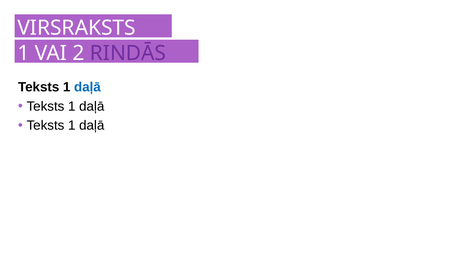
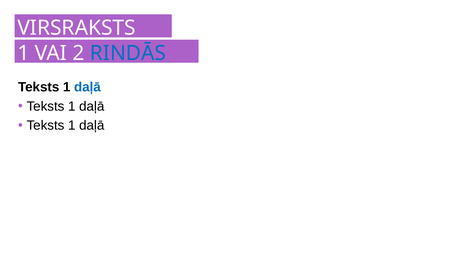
RINDĀS colour: purple -> blue (128, 53)
